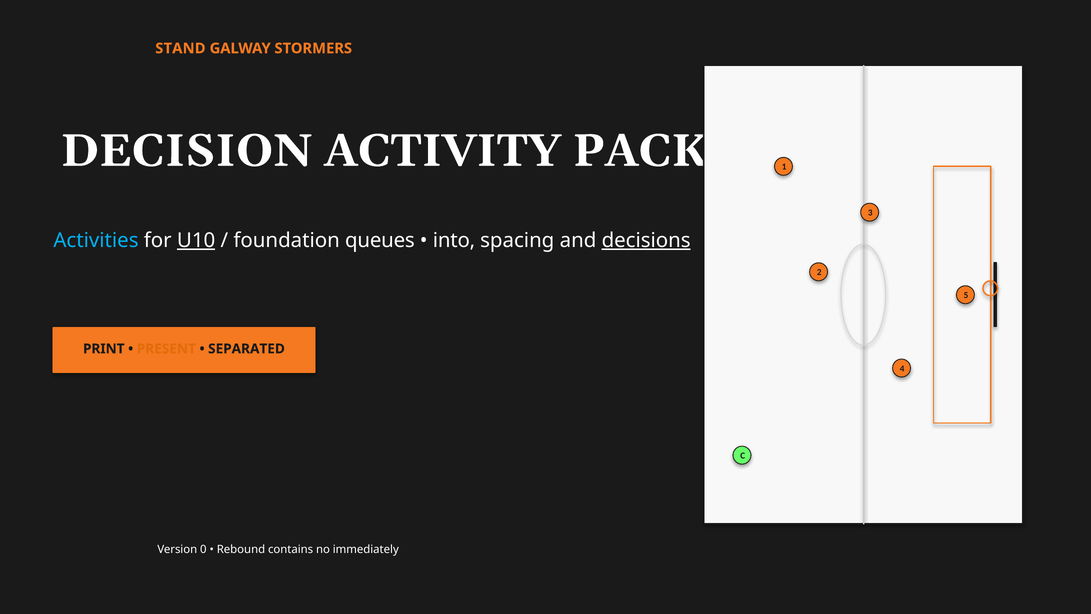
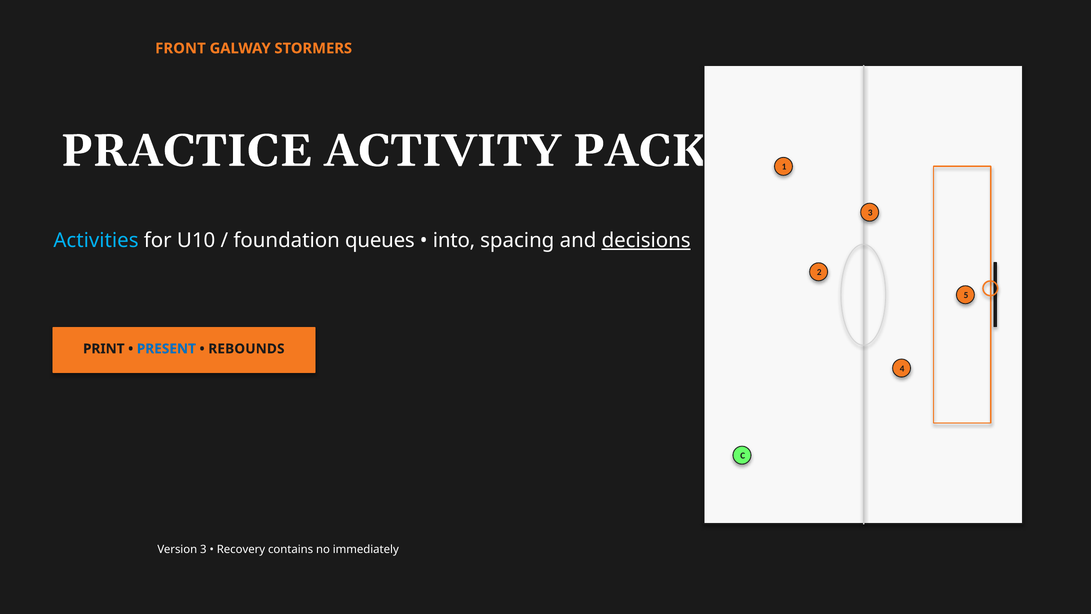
STAND: STAND -> FRONT (180, 48)
DECISION: DECISION -> PRACTICE (186, 151)
U10 underline: present -> none (196, 240)
PRESENT colour: orange -> blue (166, 349)
SEPARATED: SEPARATED -> REBOUNDS (246, 349)
Version 0: 0 -> 3 (203, 549)
Rebound: Rebound -> Recovery (241, 549)
